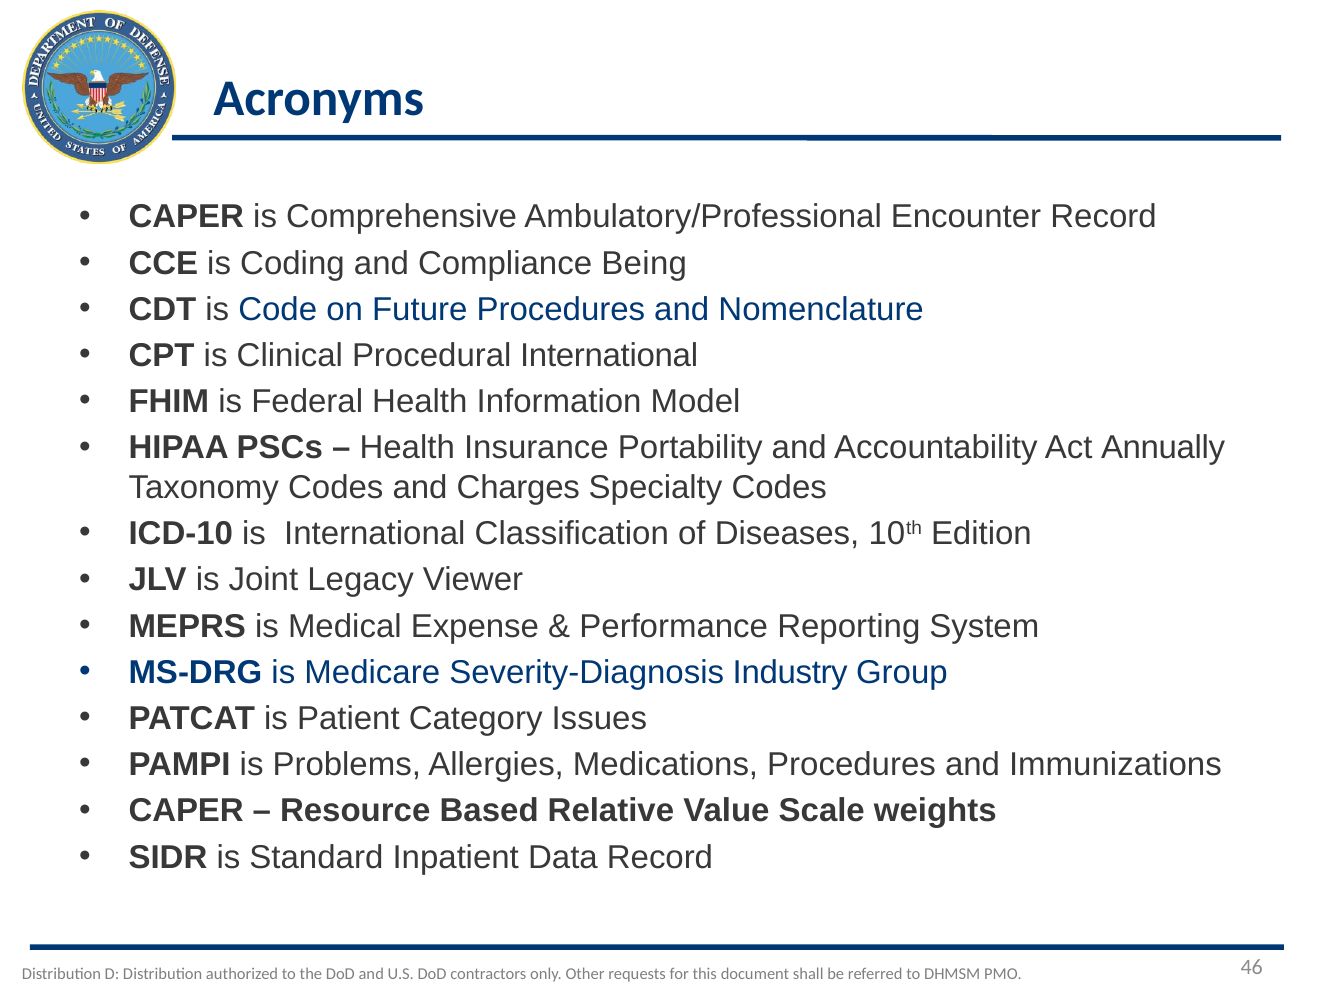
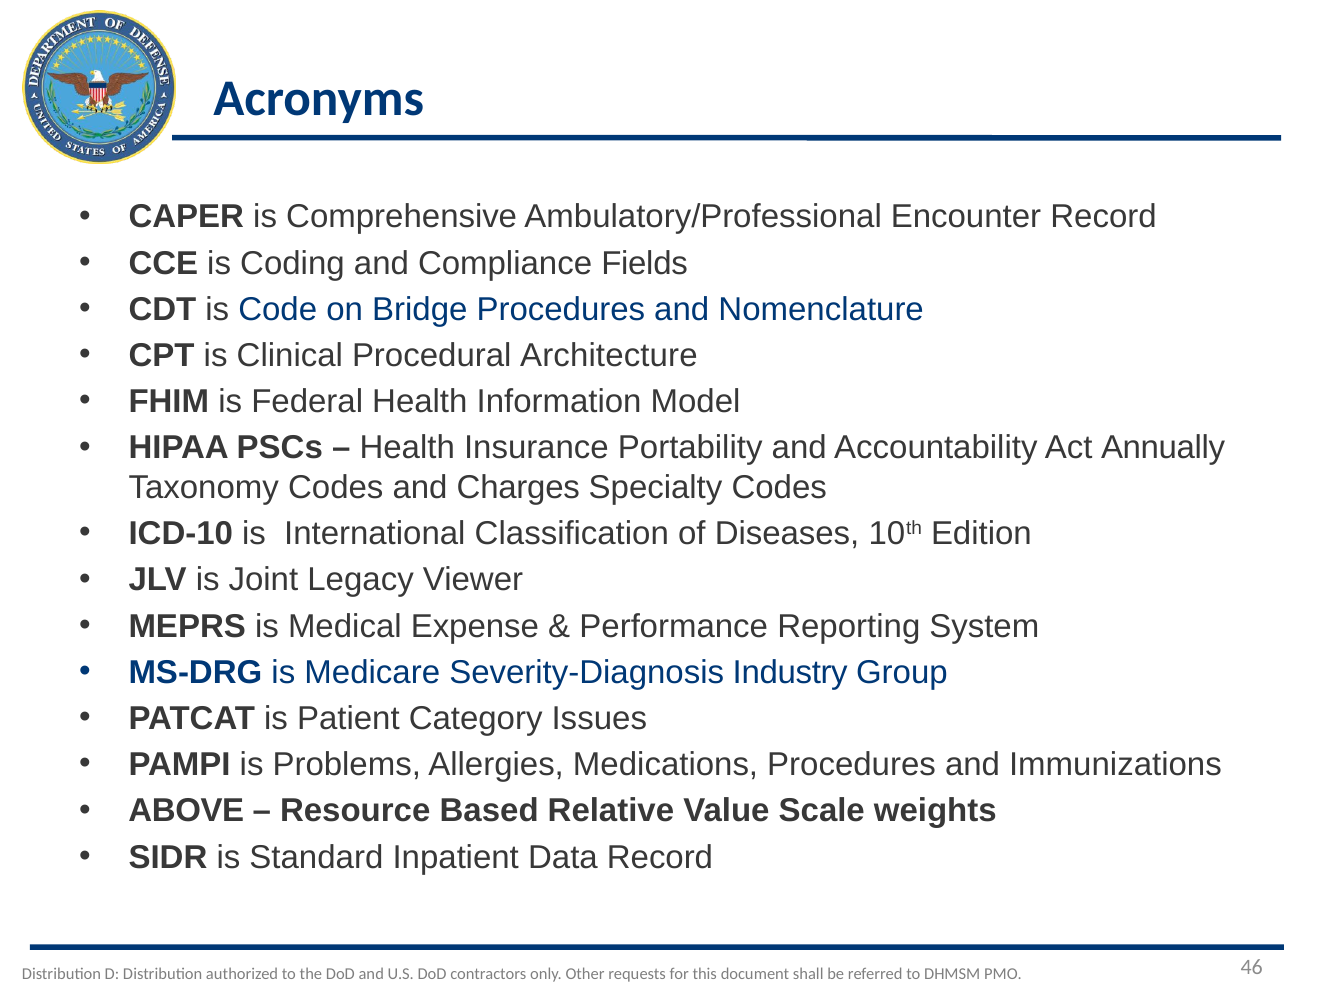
Being: Being -> Fields (645, 263)
Future: Future -> Bridge (420, 309)
Procedural International: International -> Architecture (609, 356)
CAPER: CAPER -> ABOVE (186, 811)
